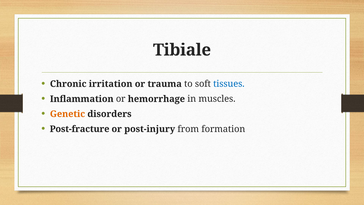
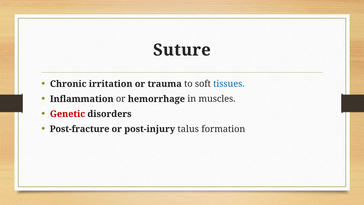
Tibiale: Tibiale -> Suture (182, 50)
Genetic colour: orange -> red (68, 114)
from: from -> talus (188, 129)
